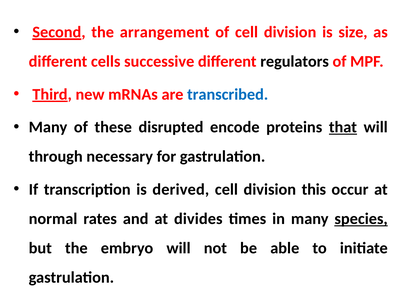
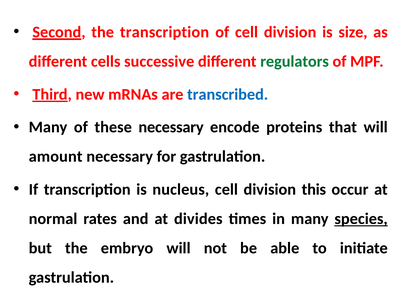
the arrangement: arrangement -> transcription (165, 32)
regulators colour: black -> green (295, 62)
these disrupted: disrupted -> necessary (171, 128)
that underline: present -> none (343, 128)
through: through -> amount (56, 157)
derived: derived -> nucleus (181, 190)
